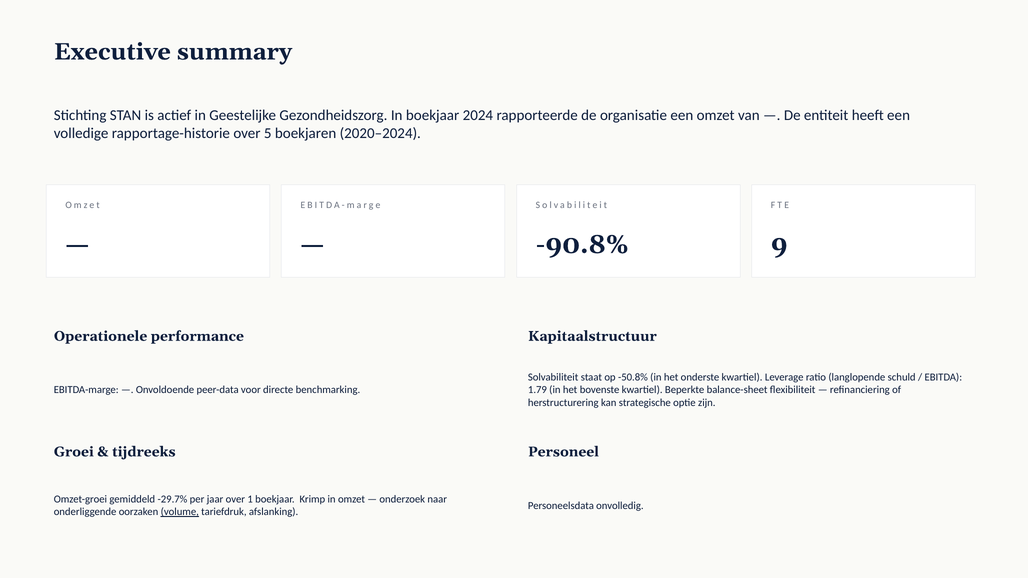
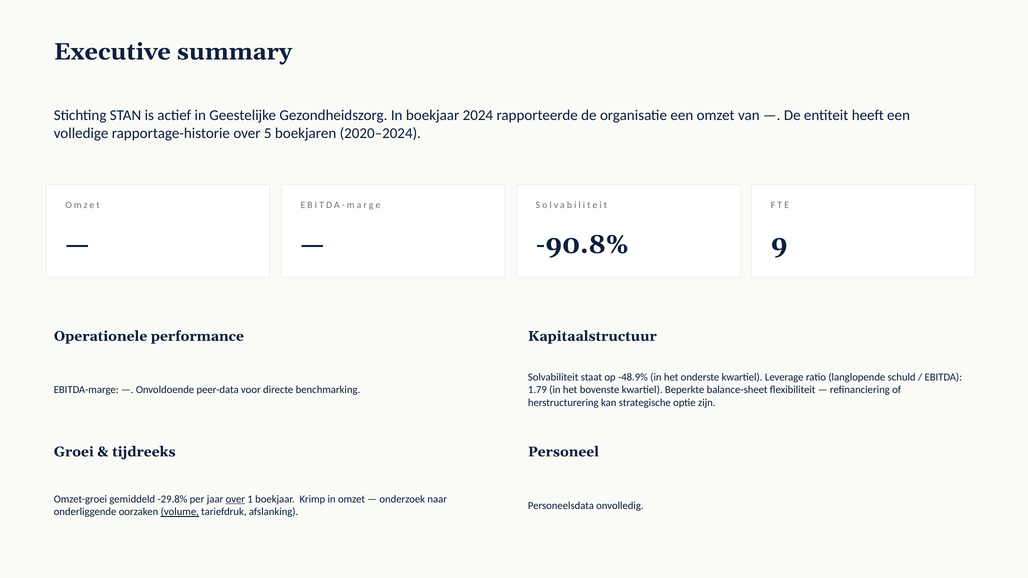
-50.8%: -50.8% -> -48.9% (633, 377)
-29.7%: -29.7% -> -29.8% (172, 499)
over underline: none -> present (235, 499)
